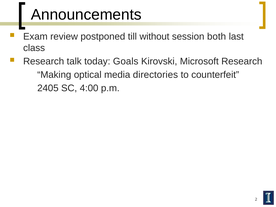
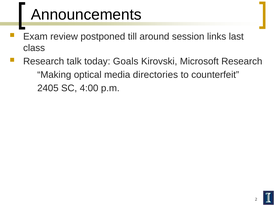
without: without -> around (154, 36)
both: both -> links (217, 36)
